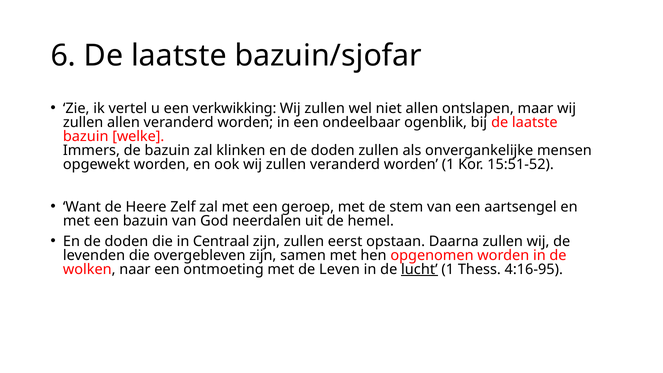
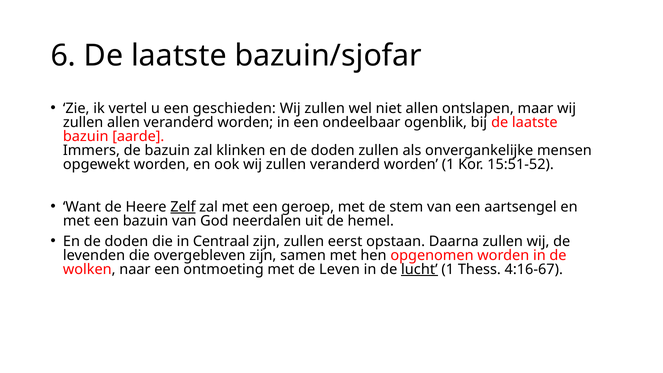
verkwikking: verkwikking -> geschieden (234, 108)
welke: welke -> aarde (138, 136)
Zelf underline: none -> present (183, 207)
4:16-95: 4:16-95 -> 4:16-67 (534, 269)
